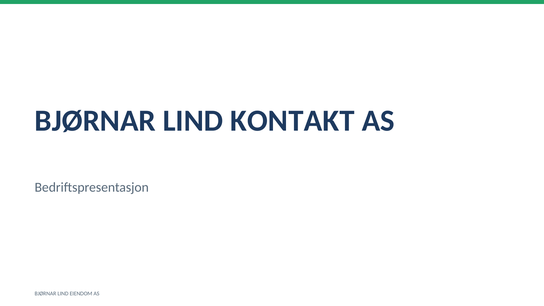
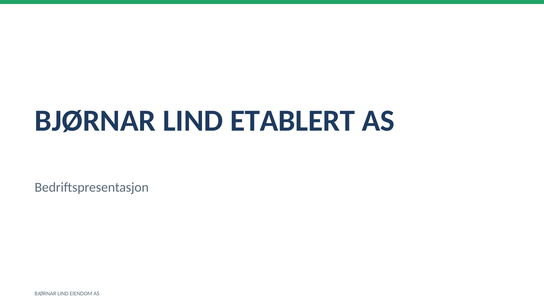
KONTAKT: KONTAKT -> ETABLERT (293, 121)
